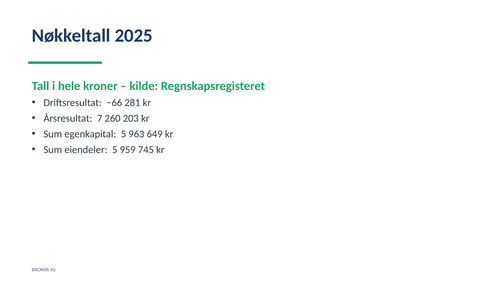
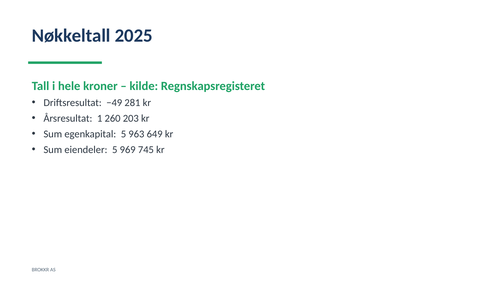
−66: −66 -> −49 (114, 103)
7: 7 -> 1 (100, 118)
959: 959 -> 969 (128, 150)
